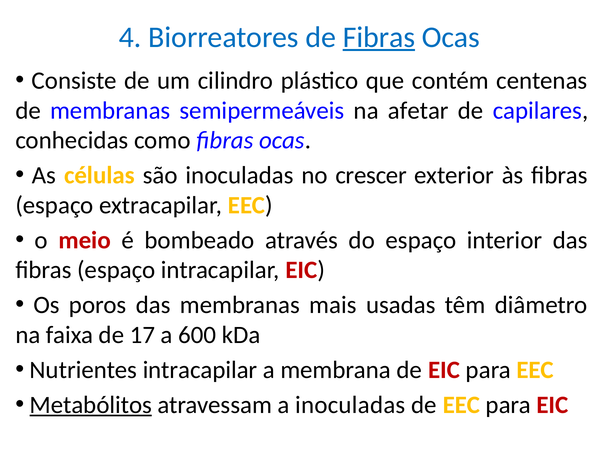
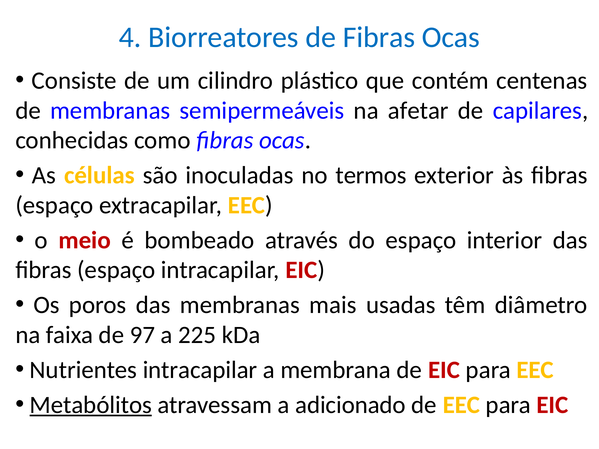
Fibras underline: present -> none (379, 37)
crescer: crescer -> termos (371, 175)
17: 17 -> 97 (142, 335)
600: 600 -> 225 (197, 335)
a inoculadas: inoculadas -> adicionado (350, 405)
